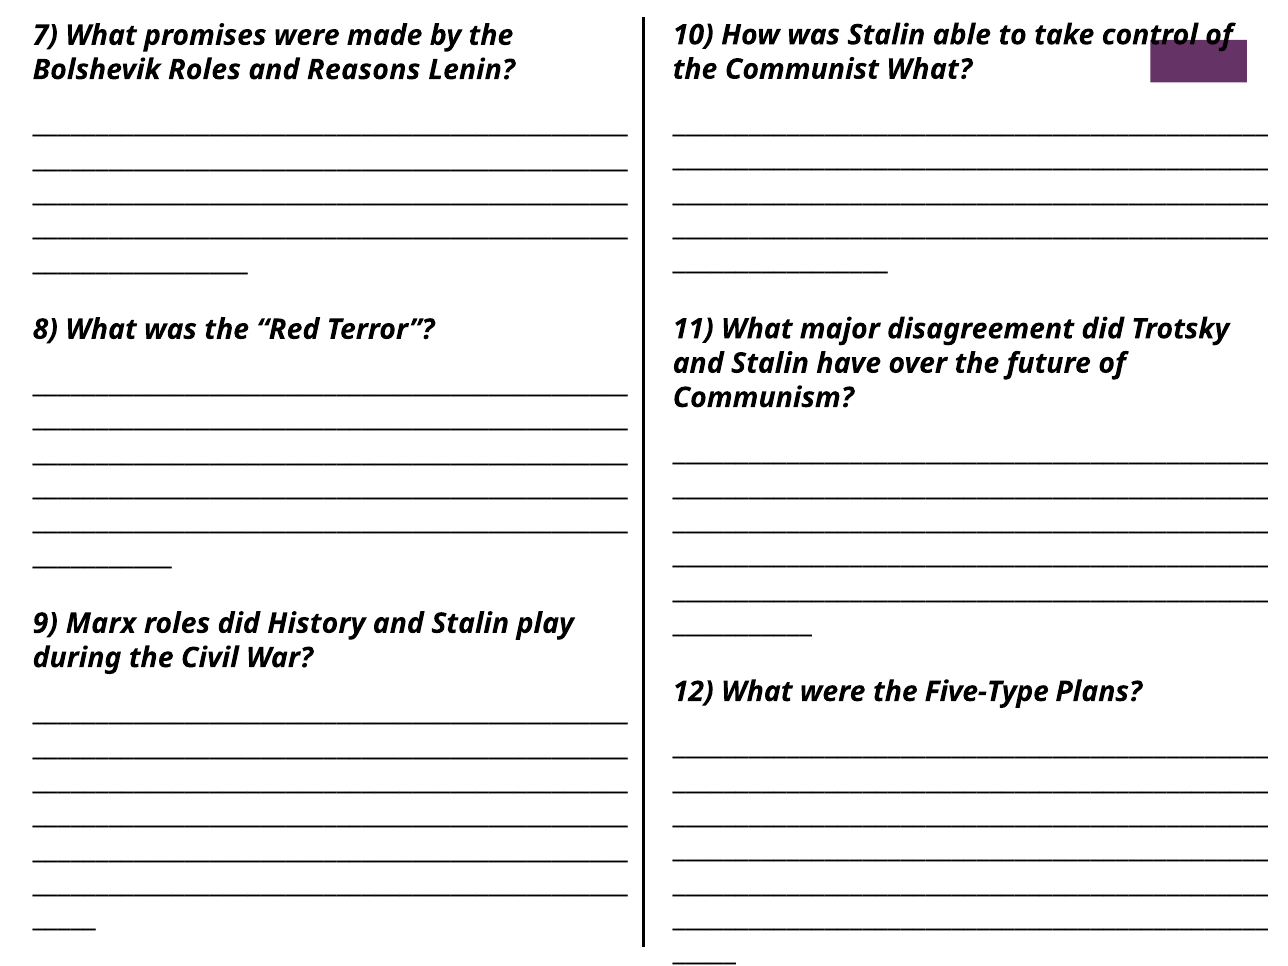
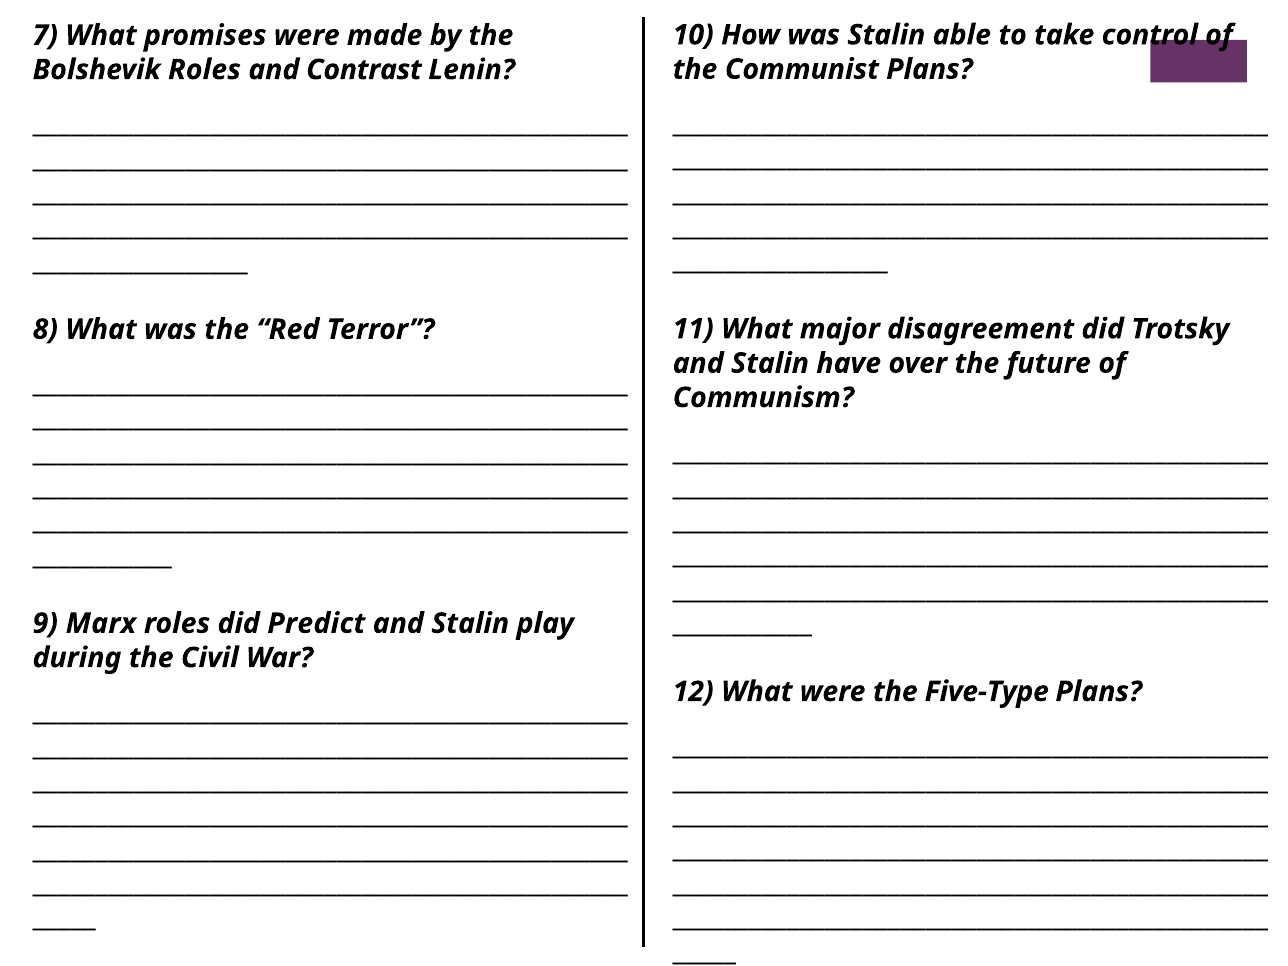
Communist What: What -> Plans (929, 69)
Reasons: Reasons -> Contrast (364, 70)
History: History -> Predict (316, 623)
